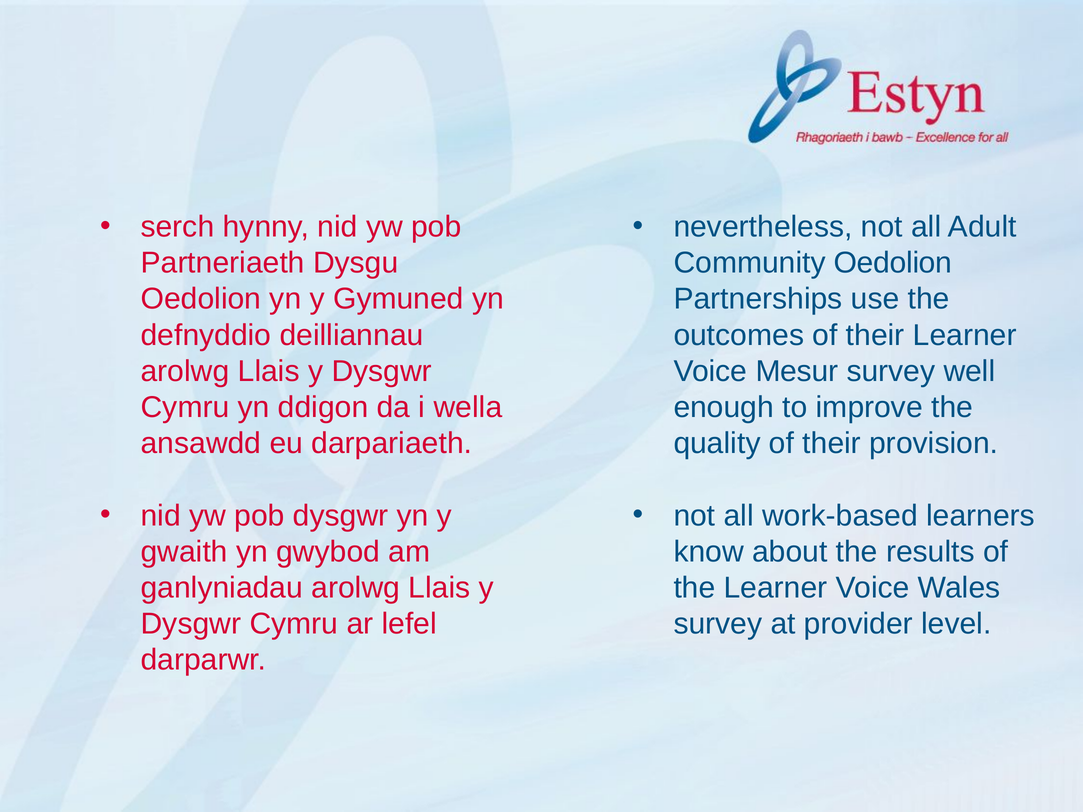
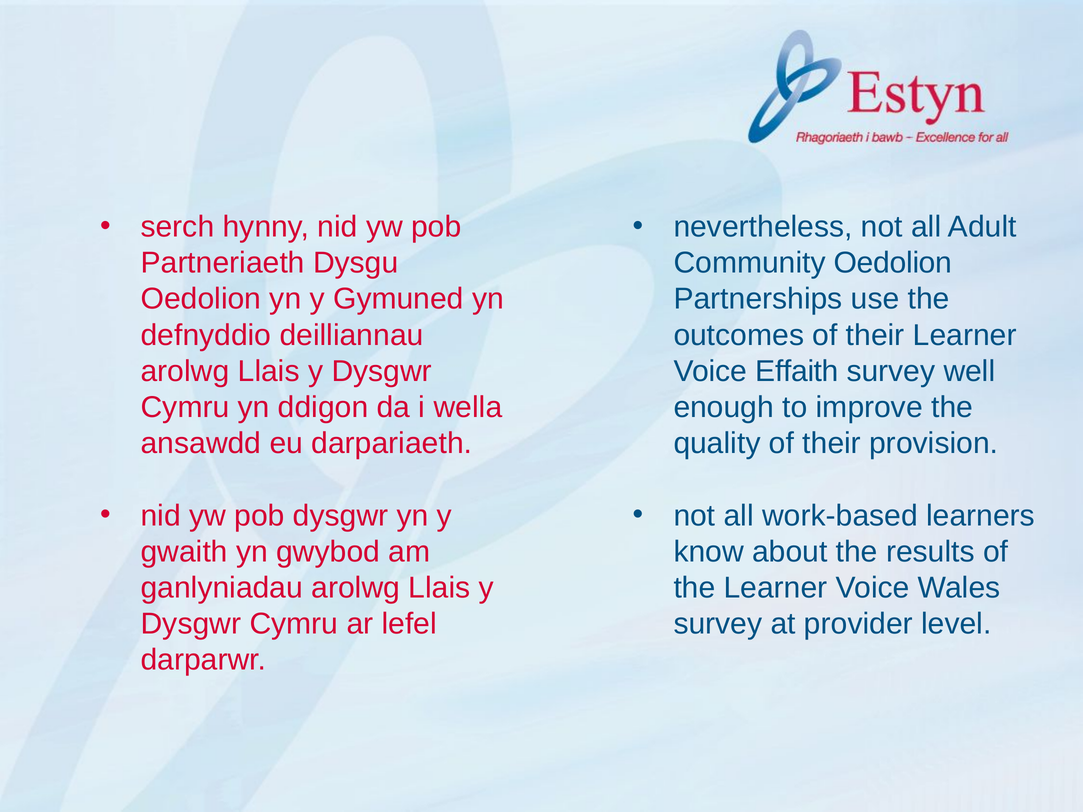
Mesur: Mesur -> Effaith (797, 371)
